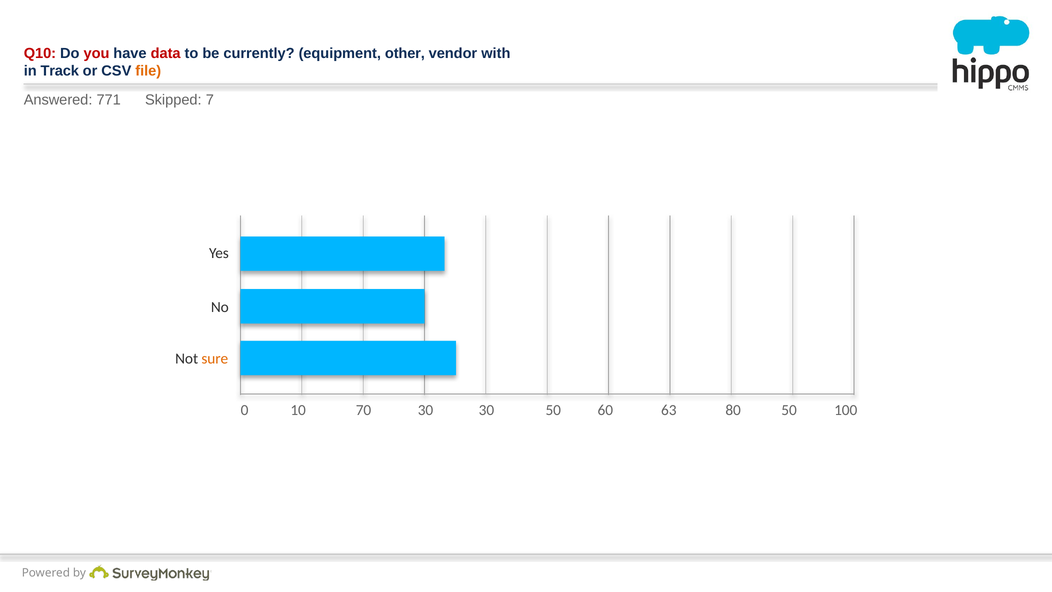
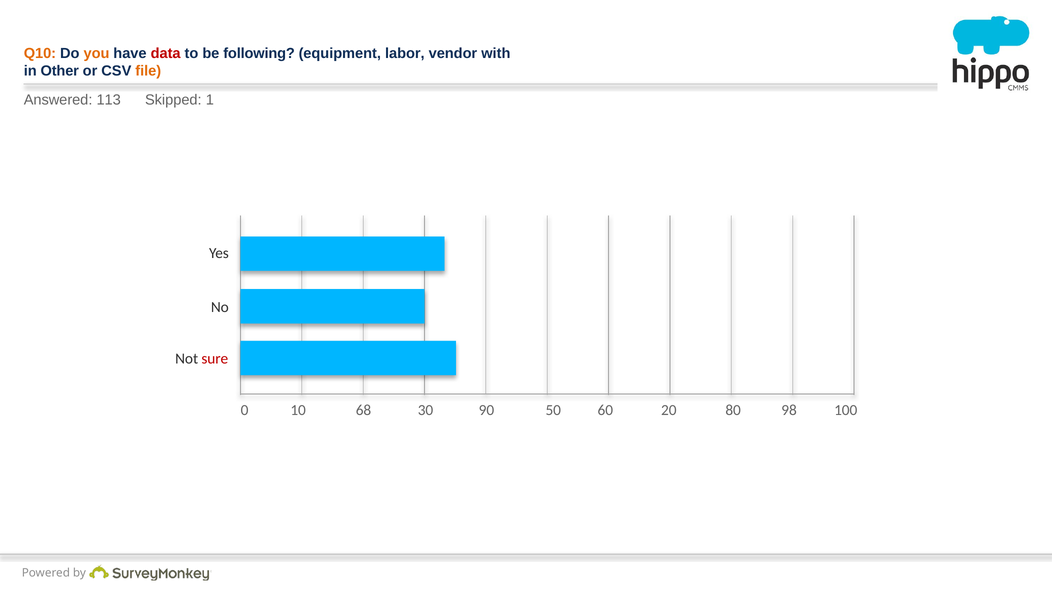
Q10 colour: red -> orange (40, 53)
you colour: red -> orange (97, 53)
currently: currently -> following (259, 53)
other: other -> labor (405, 53)
Track: Track -> Other (60, 71)
771: 771 -> 113 (109, 100)
7: 7 -> 1 (210, 100)
sure colour: orange -> red (215, 359)
70: 70 -> 68 (364, 410)
30 30: 30 -> 90 (486, 410)
63: 63 -> 20 (669, 410)
80 50: 50 -> 98 (789, 410)
